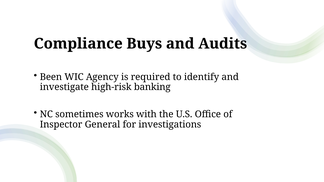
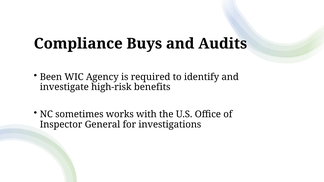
banking: banking -> benefits (152, 87)
